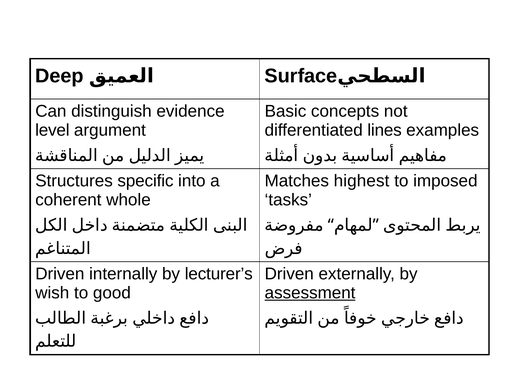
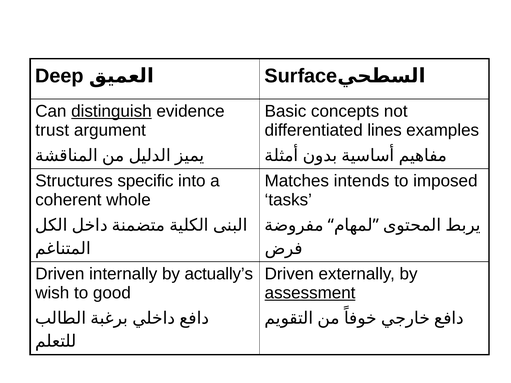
distinguish underline: none -> present (111, 111)
level: level -> trust (52, 130)
highest: highest -> intends (362, 181)
lecturer’s: lecturer’s -> actually’s (219, 274)
